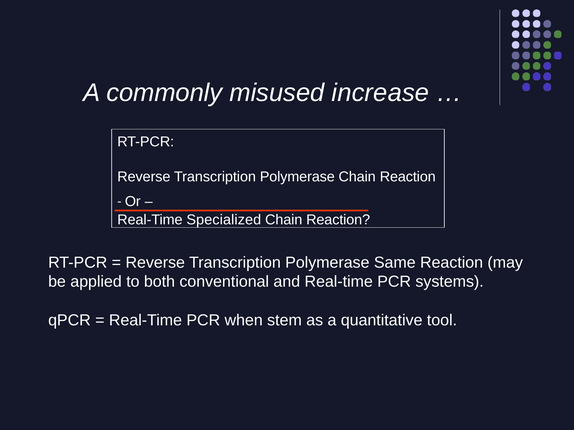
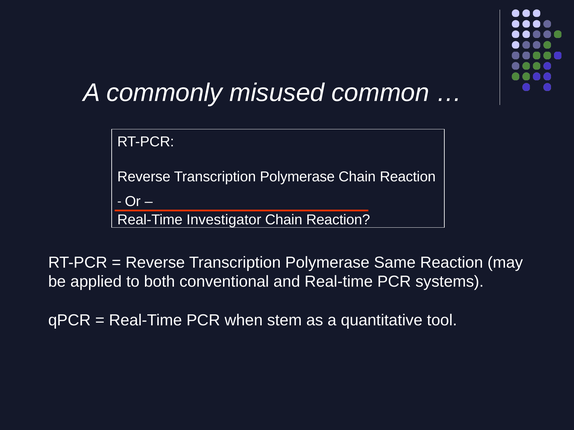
increase: increase -> common (380, 93)
Specialized: Specialized -> Investigator (224, 220)
